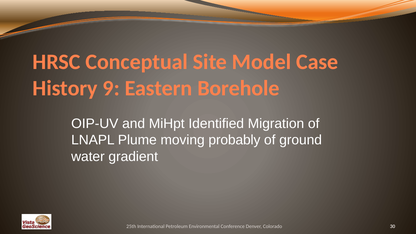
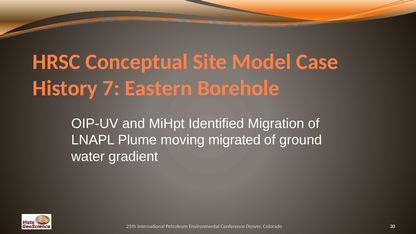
9: 9 -> 7 (111, 88)
probably: probably -> migrated (234, 140)
